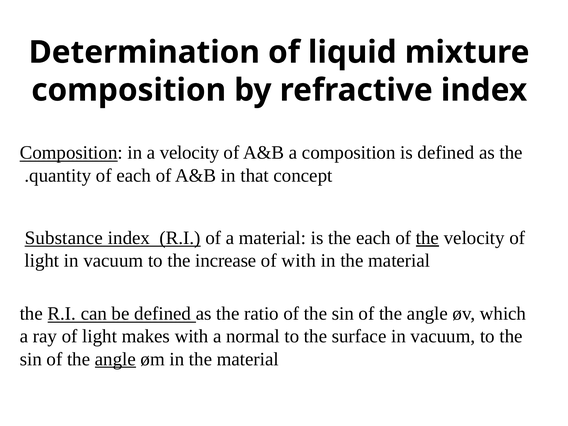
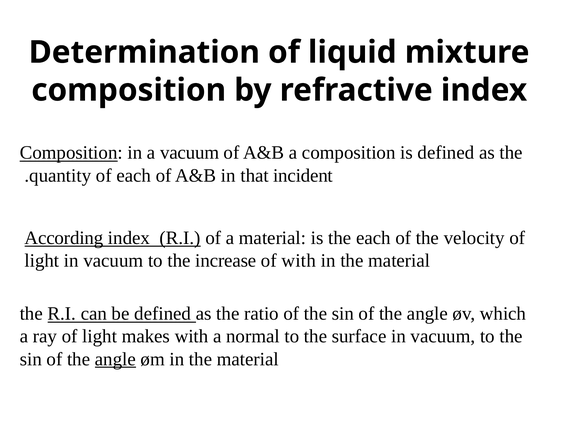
a velocity: velocity -> vacuum (190, 153)
concept: concept -> incident (303, 175)
Substance: Substance -> According (64, 238)
the underline: present -> none (427, 238)
